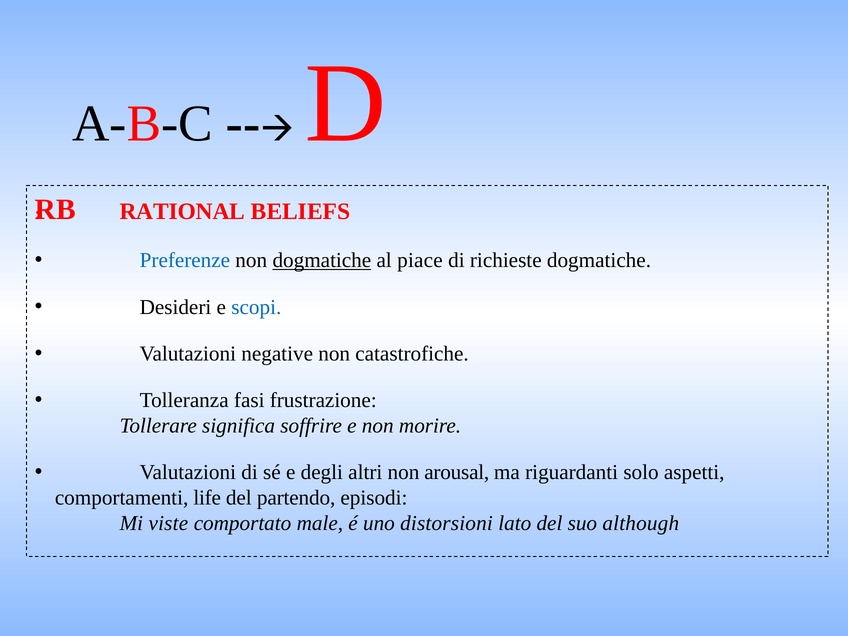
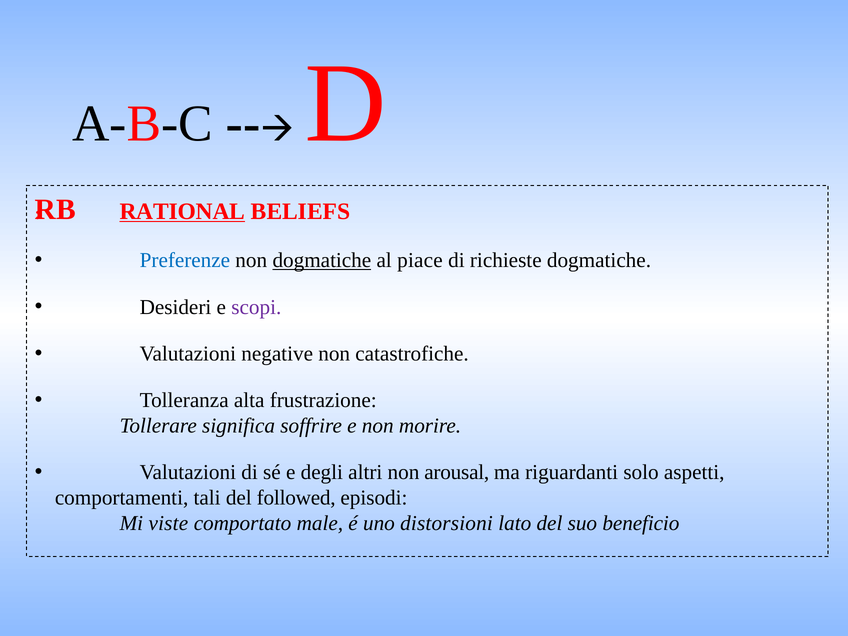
RATIONAL underline: none -> present (182, 211)
scopi colour: blue -> purple (256, 307)
fasi: fasi -> alta (249, 400)
life: life -> tali (207, 498)
partendo: partendo -> followed (296, 498)
although: although -> beneficio (641, 523)
